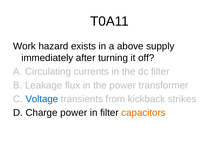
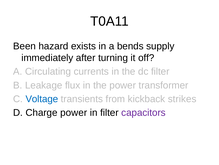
Work: Work -> Been (24, 46)
above: above -> bends (130, 46)
capacitors colour: orange -> purple (143, 112)
